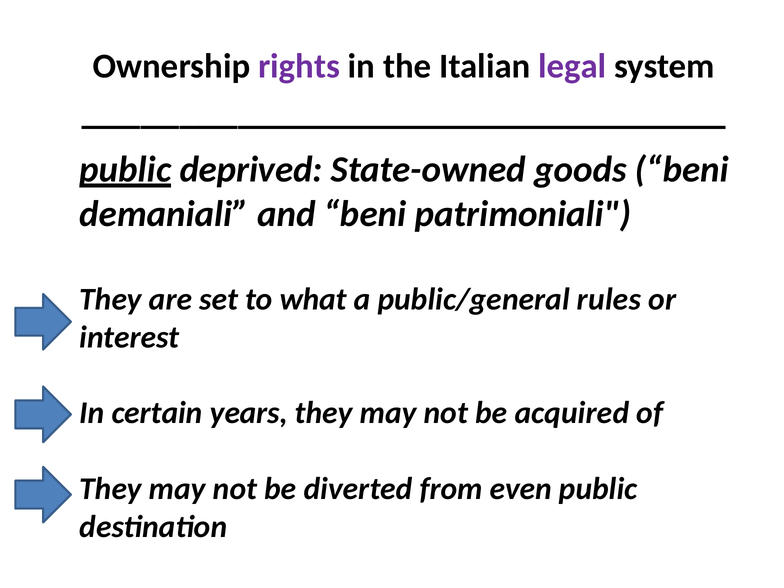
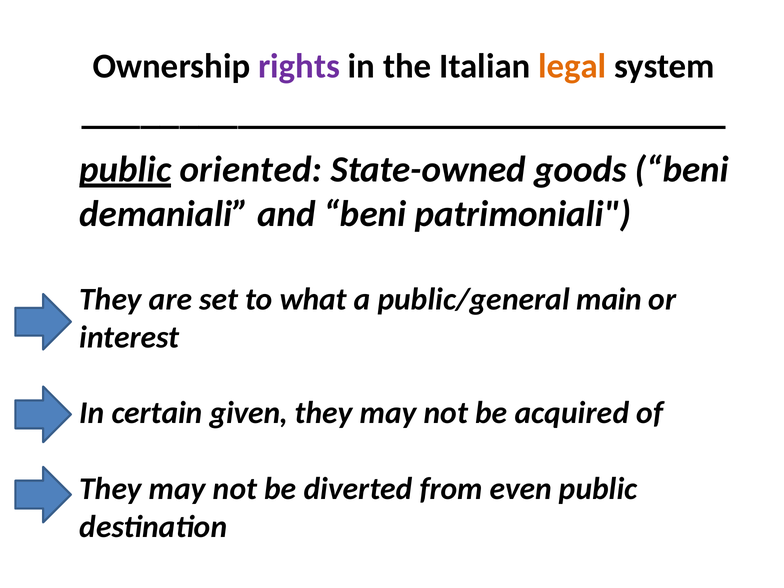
legal colour: purple -> orange (572, 66)
deprived: deprived -> oriented (251, 170)
rules: rules -> main (609, 299)
years: years -> given (249, 413)
